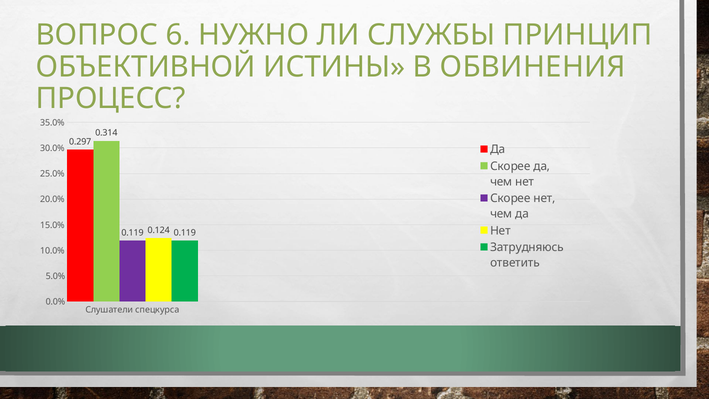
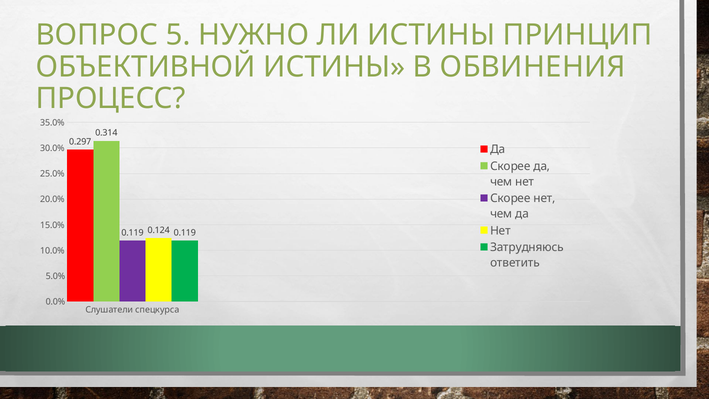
6: 6 -> 5 (178, 35)
ЛИ СЛУЖБЫ: СЛУЖБЫ -> ИСТИНЫ (431, 35)
